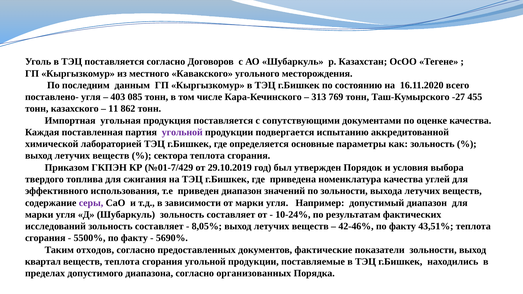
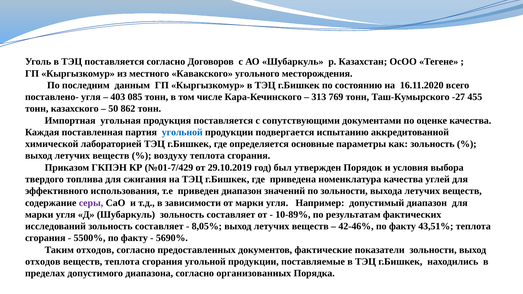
11: 11 -> 50 (113, 109)
угольной colour: purple -> blue (182, 132)
сектора: сектора -> воздуху (171, 156)
10-24%: 10-24% -> 10-89% (293, 215)
квартал: квартал -> отходов (43, 262)
